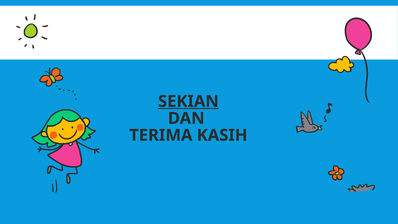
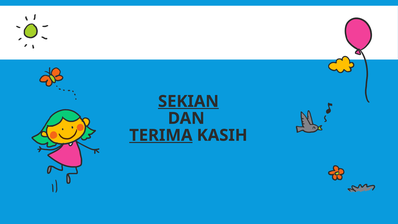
TERIMA underline: none -> present (161, 135)
